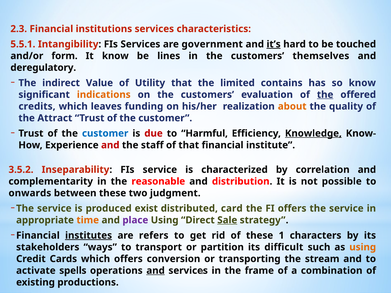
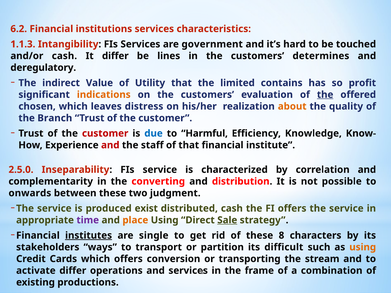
2.3: 2.3 -> 6.2 (19, 29)
5.5.1: 5.5.1 -> 1.1.3 (23, 44)
it’s underline: present -> none (274, 44)
and/or form: form -> cash (64, 56)
It know: know -> differ (115, 56)
themselves: themselves -> determines (321, 56)
so know: know -> profit (362, 83)
credits: credits -> chosen (37, 106)
funding: funding -> distress (144, 106)
Attract: Attract -> Branch (55, 118)
customer colour: blue -> red (105, 133)
due colour: red -> blue (154, 133)
Knowledge underline: present -> none (313, 133)
3.5.2: 3.5.2 -> 2.5.0 (21, 170)
reasonable: reasonable -> converting (158, 182)
distributed card: card -> cash (232, 209)
time colour: orange -> purple (88, 220)
place colour: purple -> orange (135, 220)
refers: refers -> single (154, 236)
these 1: 1 -> 8 (281, 236)
activate spells: spells -> differ (73, 271)
and underline: present -> none (156, 271)
